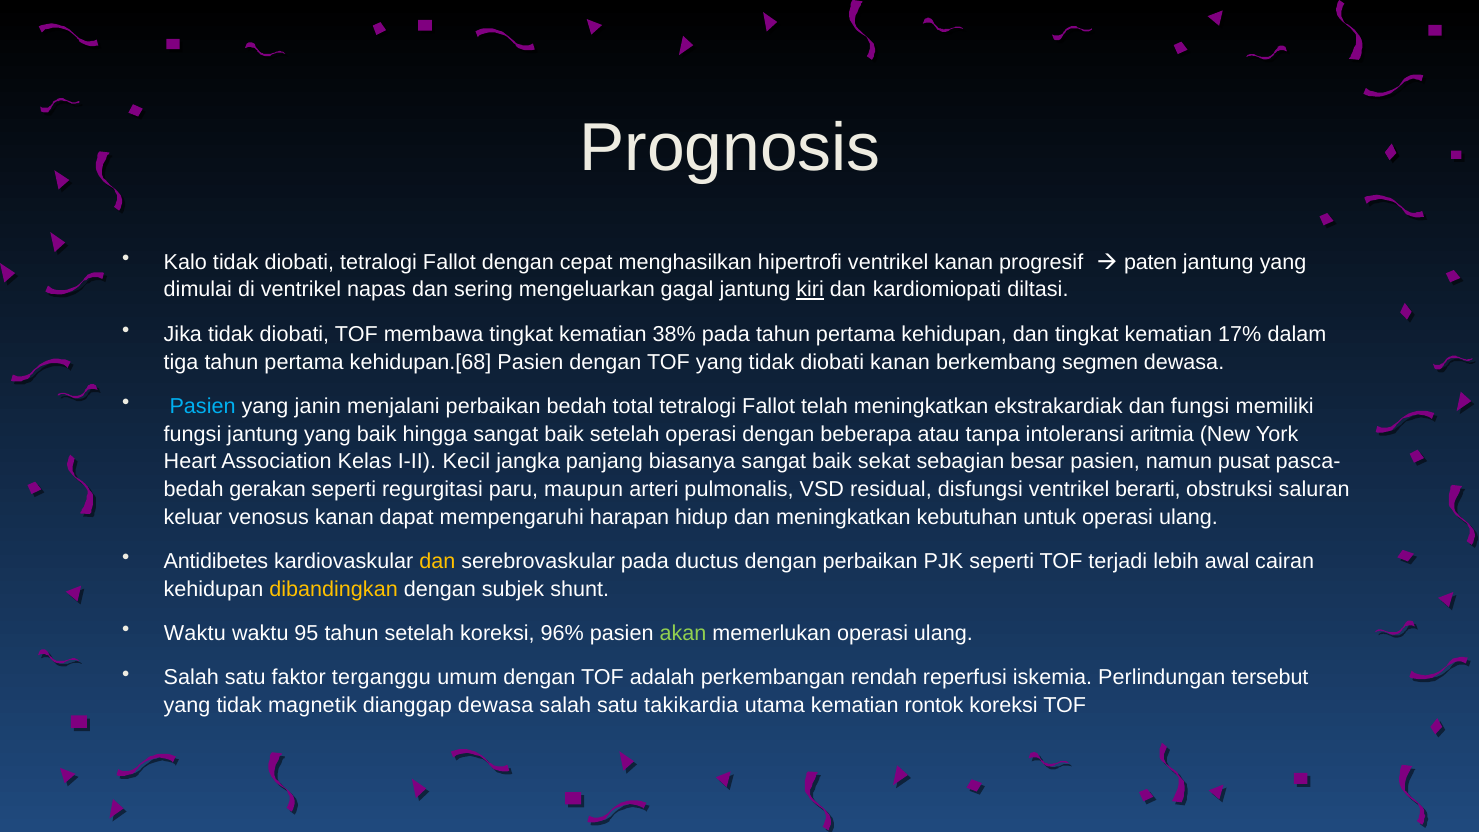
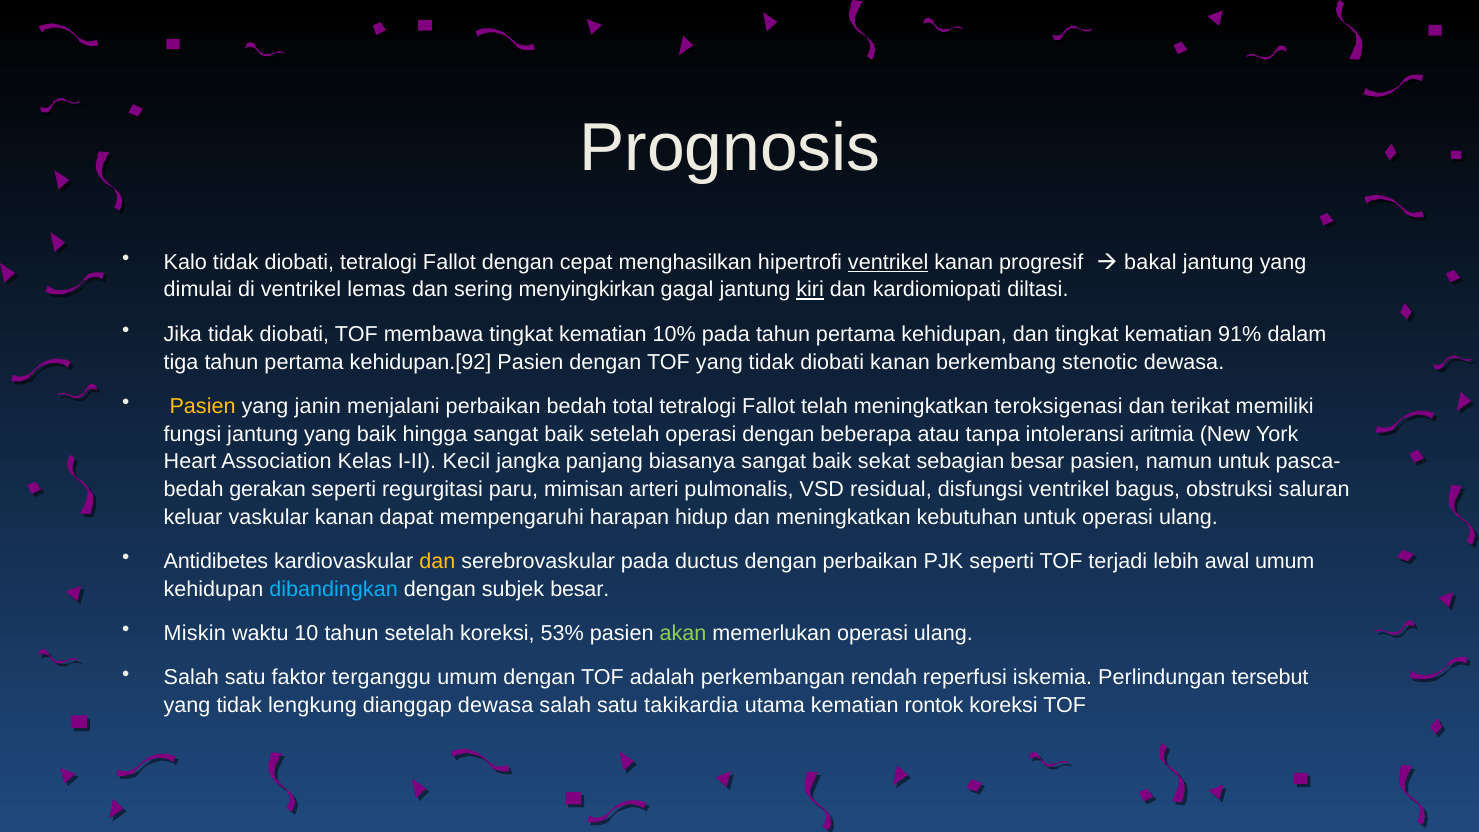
ventrikel underline: none -> present (888, 262)
paten: paten -> bakal (1150, 262)
napas: napas -> lemas (377, 290)
mengeluarkan: mengeluarkan -> menyingkirkan (587, 290)
38%: 38% -> 10% (674, 334)
17%: 17% -> 91% (1240, 334)
kehidupan.[68: kehidupan.[68 -> kehidupan.[92 (421, 362)
segmen: segmen -> stenotic (1100, 362)
Pasien colour: light blue -> yellow (203, 406)
ekstrakardiak: ekstrakardiak -> teroksigenasi (1059, 406)
dan fungsi: fungsi -> terikat (1200, 406)
namun pusat: pusat -> untuk (1244, 462)
maupun: maupun -> mimisan (584, 489)
berarti: berarti -> bagus (1148, 489)
venosus: venosus -> vaskular (269, 517)
awal cairan: cairan -> umum (1285, 561)
dibandingkan colour: yellow -> light blue (334, 589)
subjek shunt: shunt -> besar (580, 589)
Waktu: Waktu -> Miskin (195, 633)
95: 95 -> 10 (306, 633)
96%: 96% -> 53% (562, 633)
magnetik: magnetik -> lengkung (312, 705)
